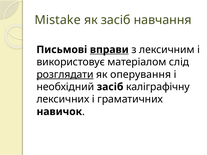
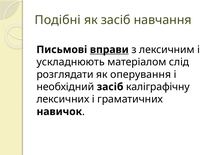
Mistake: Mistake -> Подібні (58, 20)
використовує: використовує -> ускладнюють (71, 62)
розглядати underline: present -> none (65, 75)
